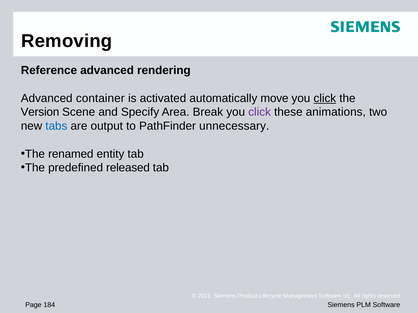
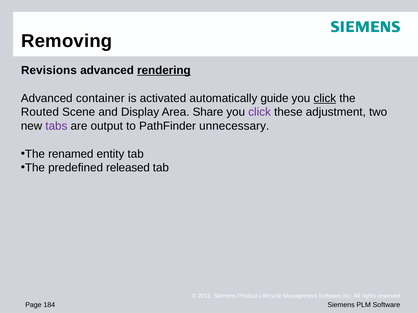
Reference: Reference -> Revisions (49, 70)
rendering underline: none -> present (164, 70)
move: move -> guide (274, 98)
Version: Version -> Routed (40, 112)
Specify: Specify -> Display (140, 112)
Break: Break -> Share (208, 112)
animations: animations -> adjustment (336, 112)
tabs colour: blue -> purple (56, 126)
